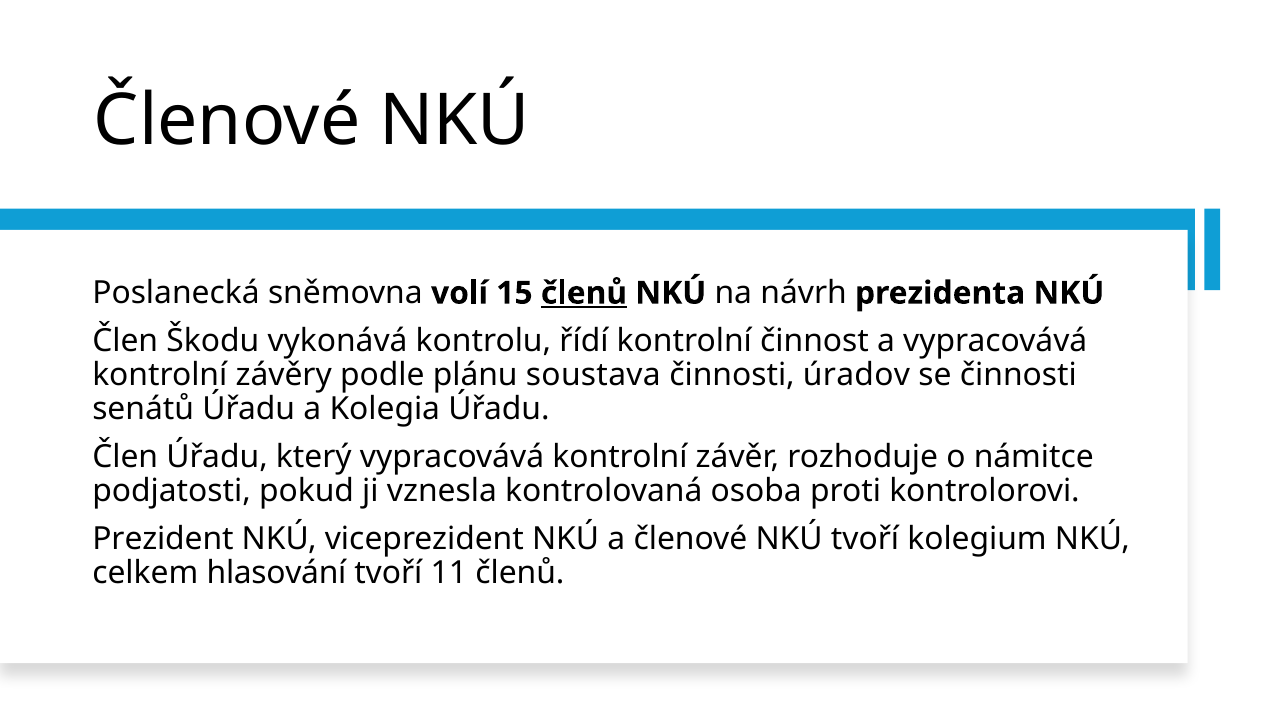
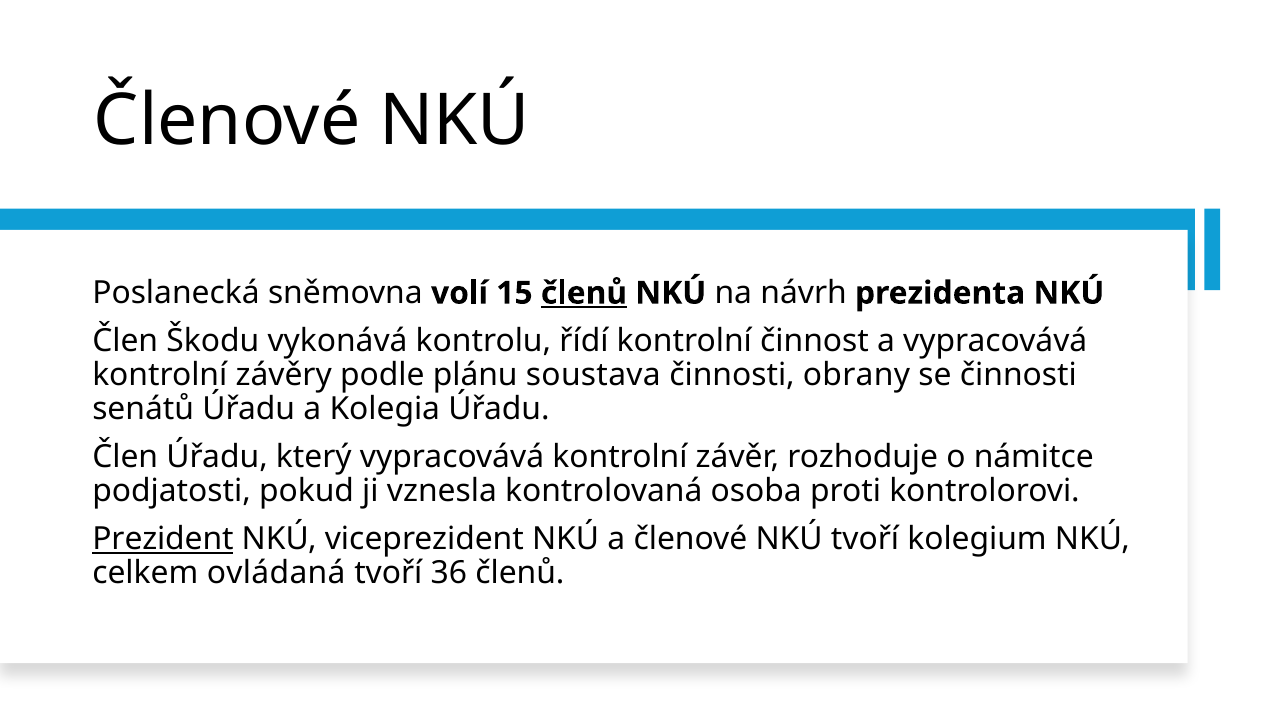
úradov: úradov -> obrany (856, 375)
Prezident underline: none -> present (163, 539)
hlasování: hlasování -> ovládaná (276, 573)
11: 11 -> 36 (449, 573)
